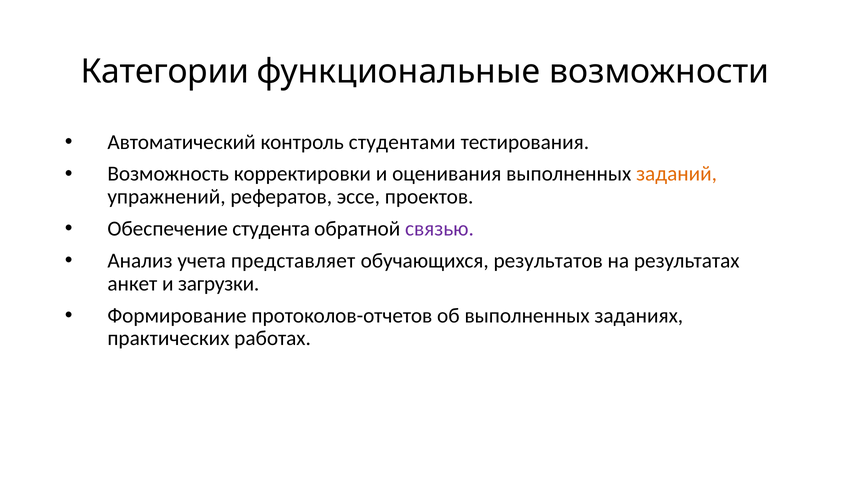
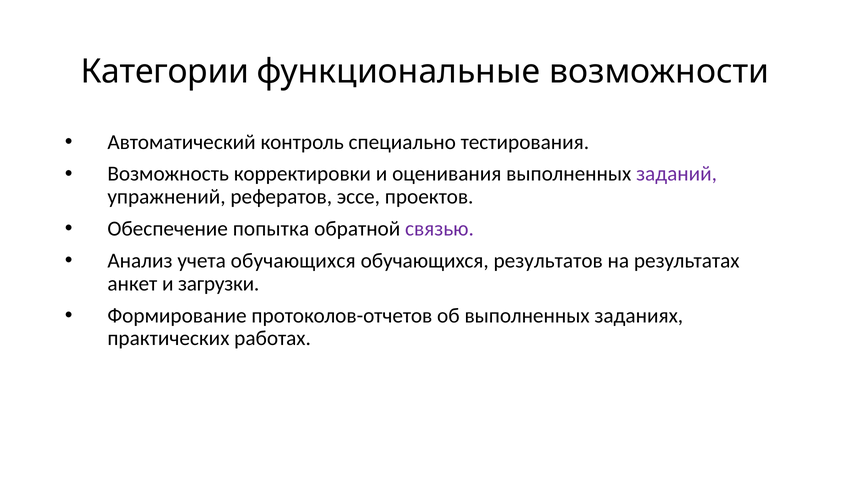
студентами: студентами -> специально (402, 142)
заданий colour: orange -> purple (677, 174)
студента: студента -> попытка (271, 229)
учета представляет: представляет -> обучающихся (293, 260)
